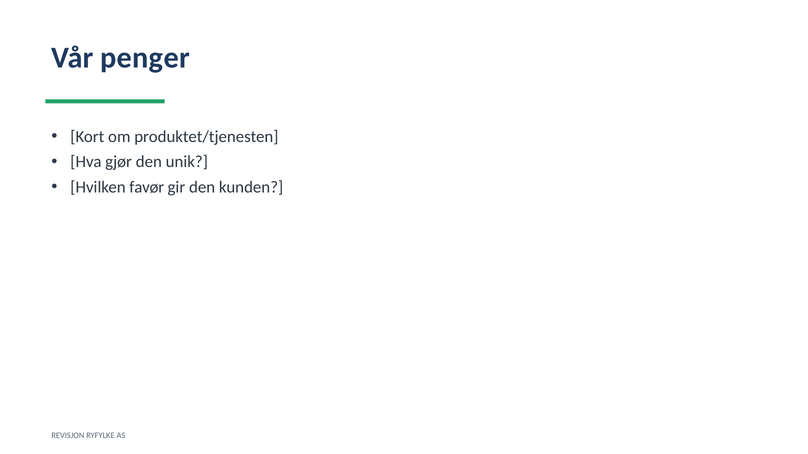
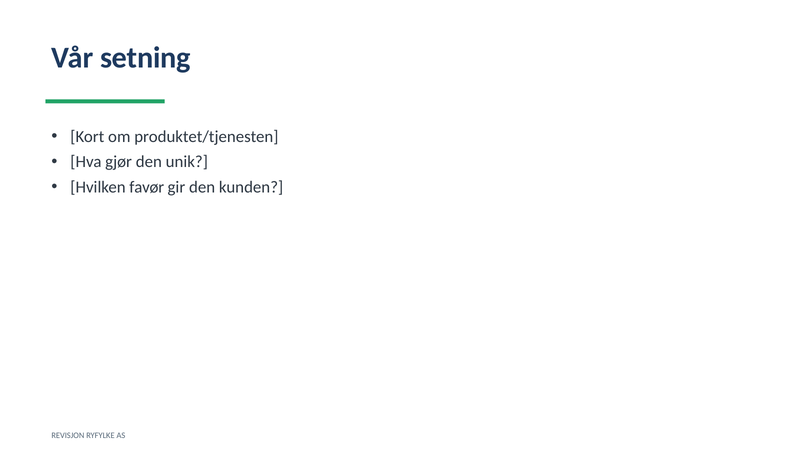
penger: penger -> setning (145, 58)
